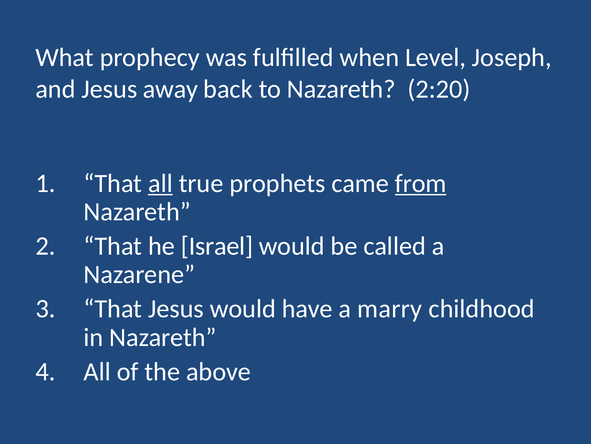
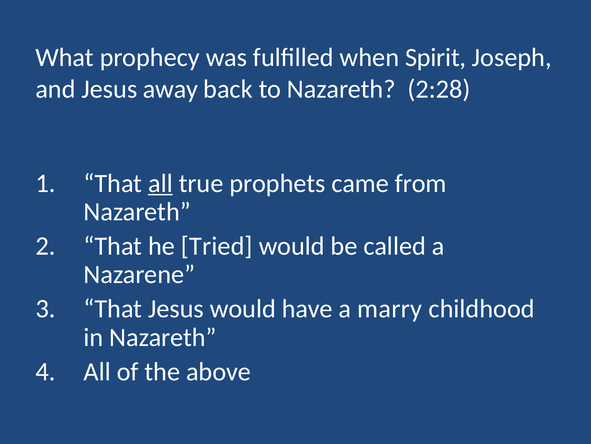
Level: Level -> Spirit (436, 57)
2:20: 2:20 -> 2:28 (439, 89)
from underline: present -> none (421, 183)
Israel: Israel -> Tried (217, 246)
